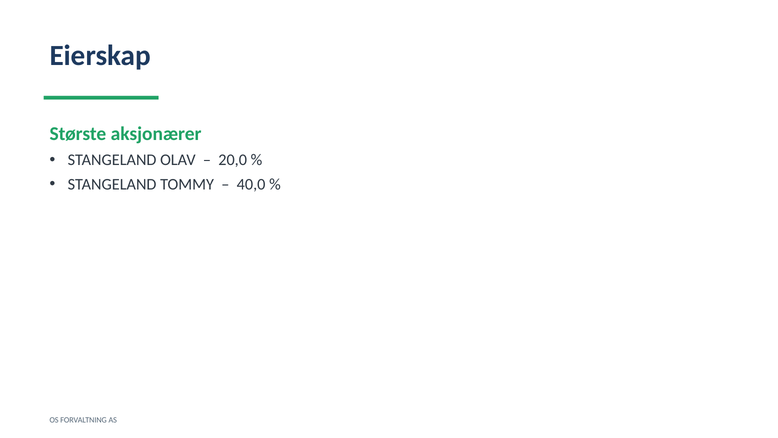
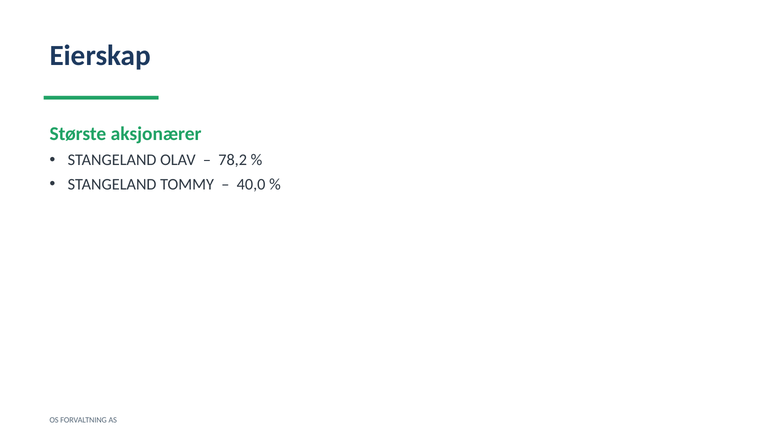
20,0: 20,0 -> 78,2 (233, 160)
